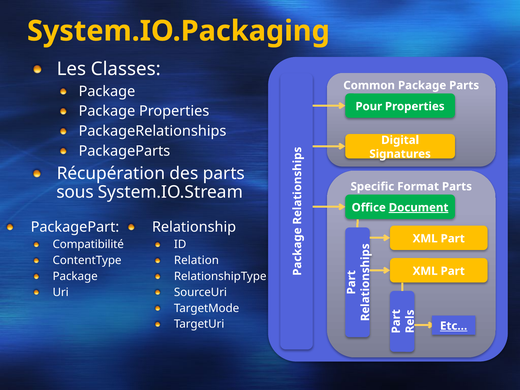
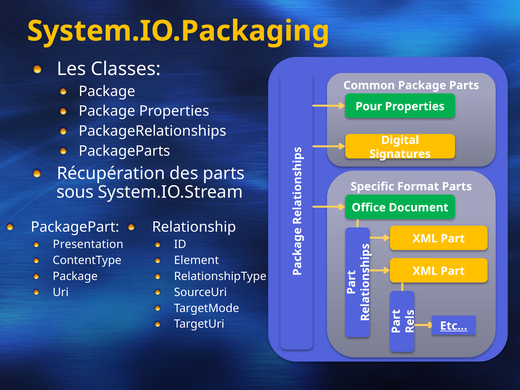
Document underline: present -> none (419, 208)
Compatibilité: Compatibilité -> Presentation (88, 244)
Relation: Relation -> Element (196, 260)
